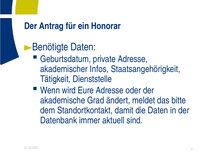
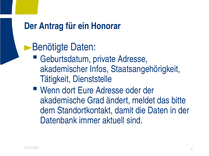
wird: wird -> dort (69, 91)
